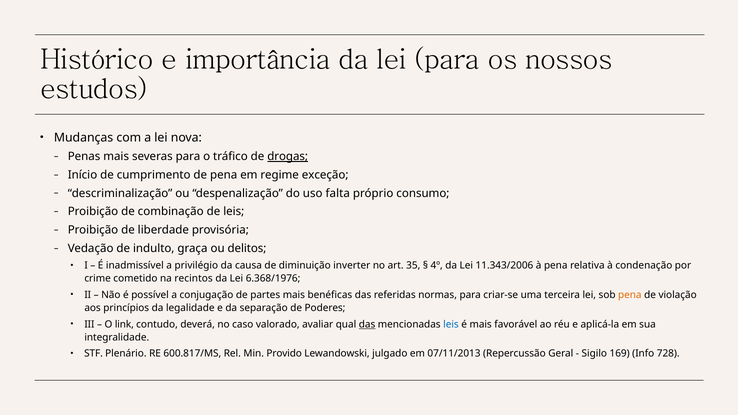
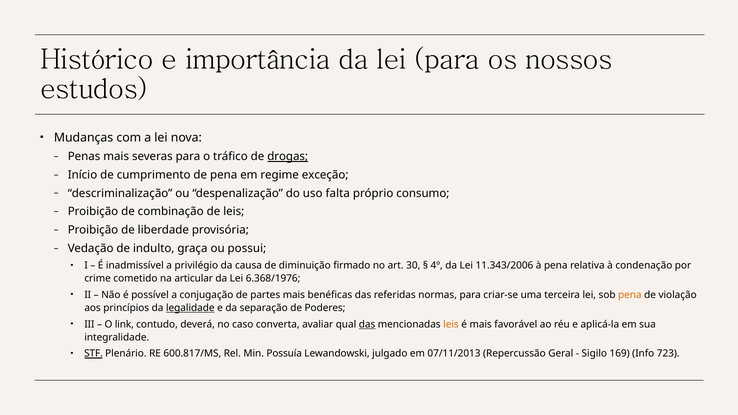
delitos: delitos -> possui (247, 248)
inverter: inverter -> firmado (352, 266)
35: 35 -> 30 (413, 266)
recintos: recintos -> articular (194, 279)
legalidade underline: none -> present (190, 308)
valorado: valorado -> converta (278, 324)
leis colour: blue -> orange (451, 324)
STF underline: none -> present (94, 354)
Provido: Provido -> Possuía (284, 354)
728: 728 -> 723 (668, 354)
